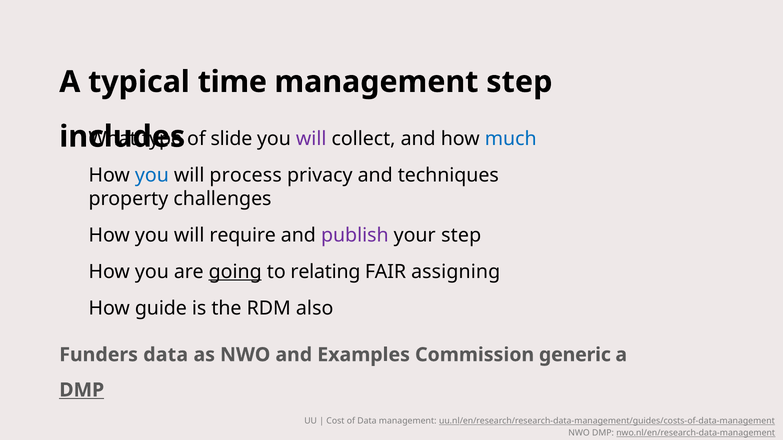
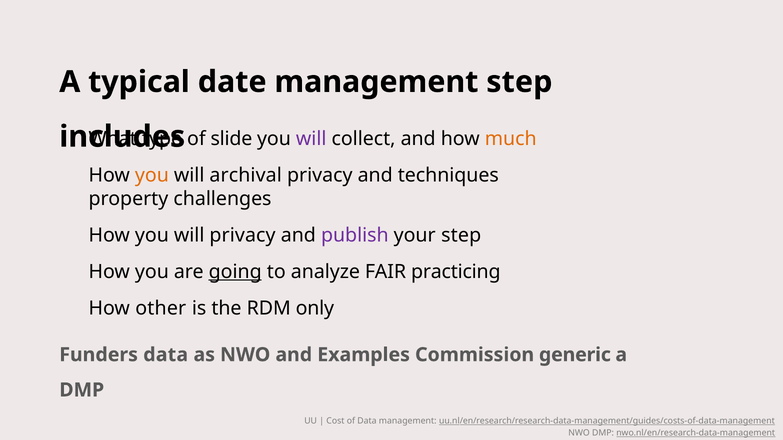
time: time -> date (232, 82)
much colour: blue -> orange (511, 139)
you colour: blue -> orange (152, 175)
process: process -> archival (246, 175)
will require: require -> privacy (243, 235)
relating: relating -> analyze (325, 272)
assigning: assigning -> practicing (456, 272)
guide: guide -> other (161, 308)
also: also -> only (315, 308)
DMP underline: present -> none (82, 390)
